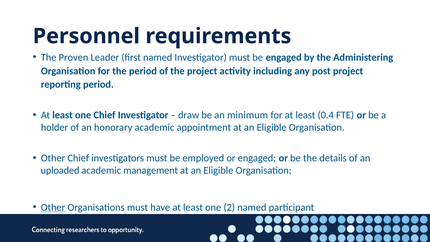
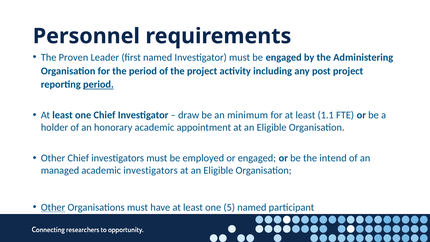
period underline: none -> present (98, 84)
0.4: 0.4 -> 1.1 (326, 115)
details: details -> intend (333, 158)
uploaded: uploaded -> managed (60, 170)
academic management: management -> investigators (151, 170)
2: 2 -> 5 (229, 207)
